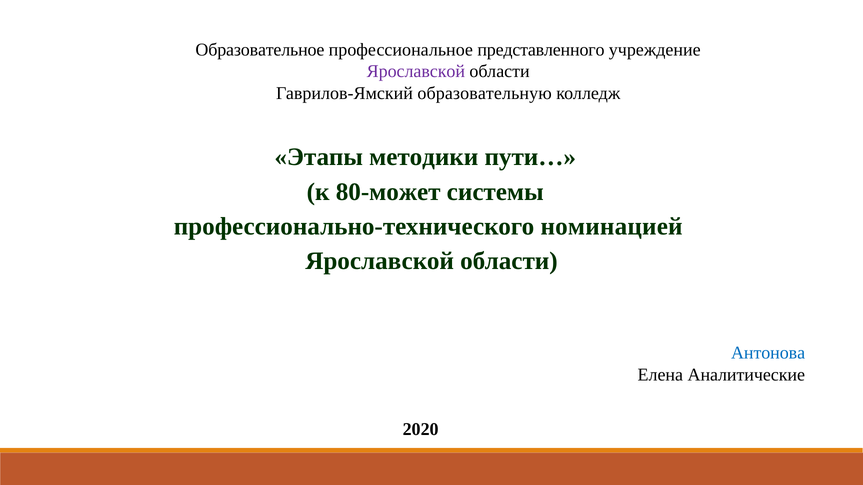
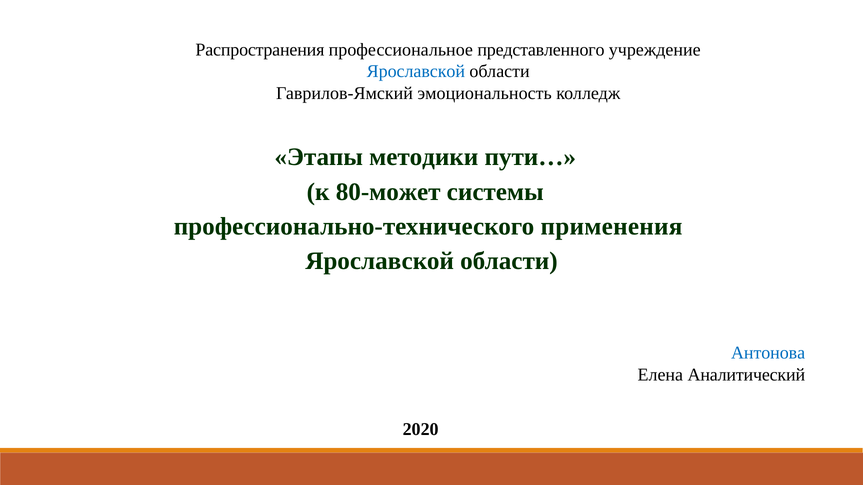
Образовательное: Образовательное -> Распространения (260, 50)
Ярославской colour: purple -> blue (416, 72)
образовательную: образовательную -> эмоциональность (485, 93)
номинацией: номинацией -> применения (612, 227)
Аналитические: Аналитические -> Аналитический (746, 375)
